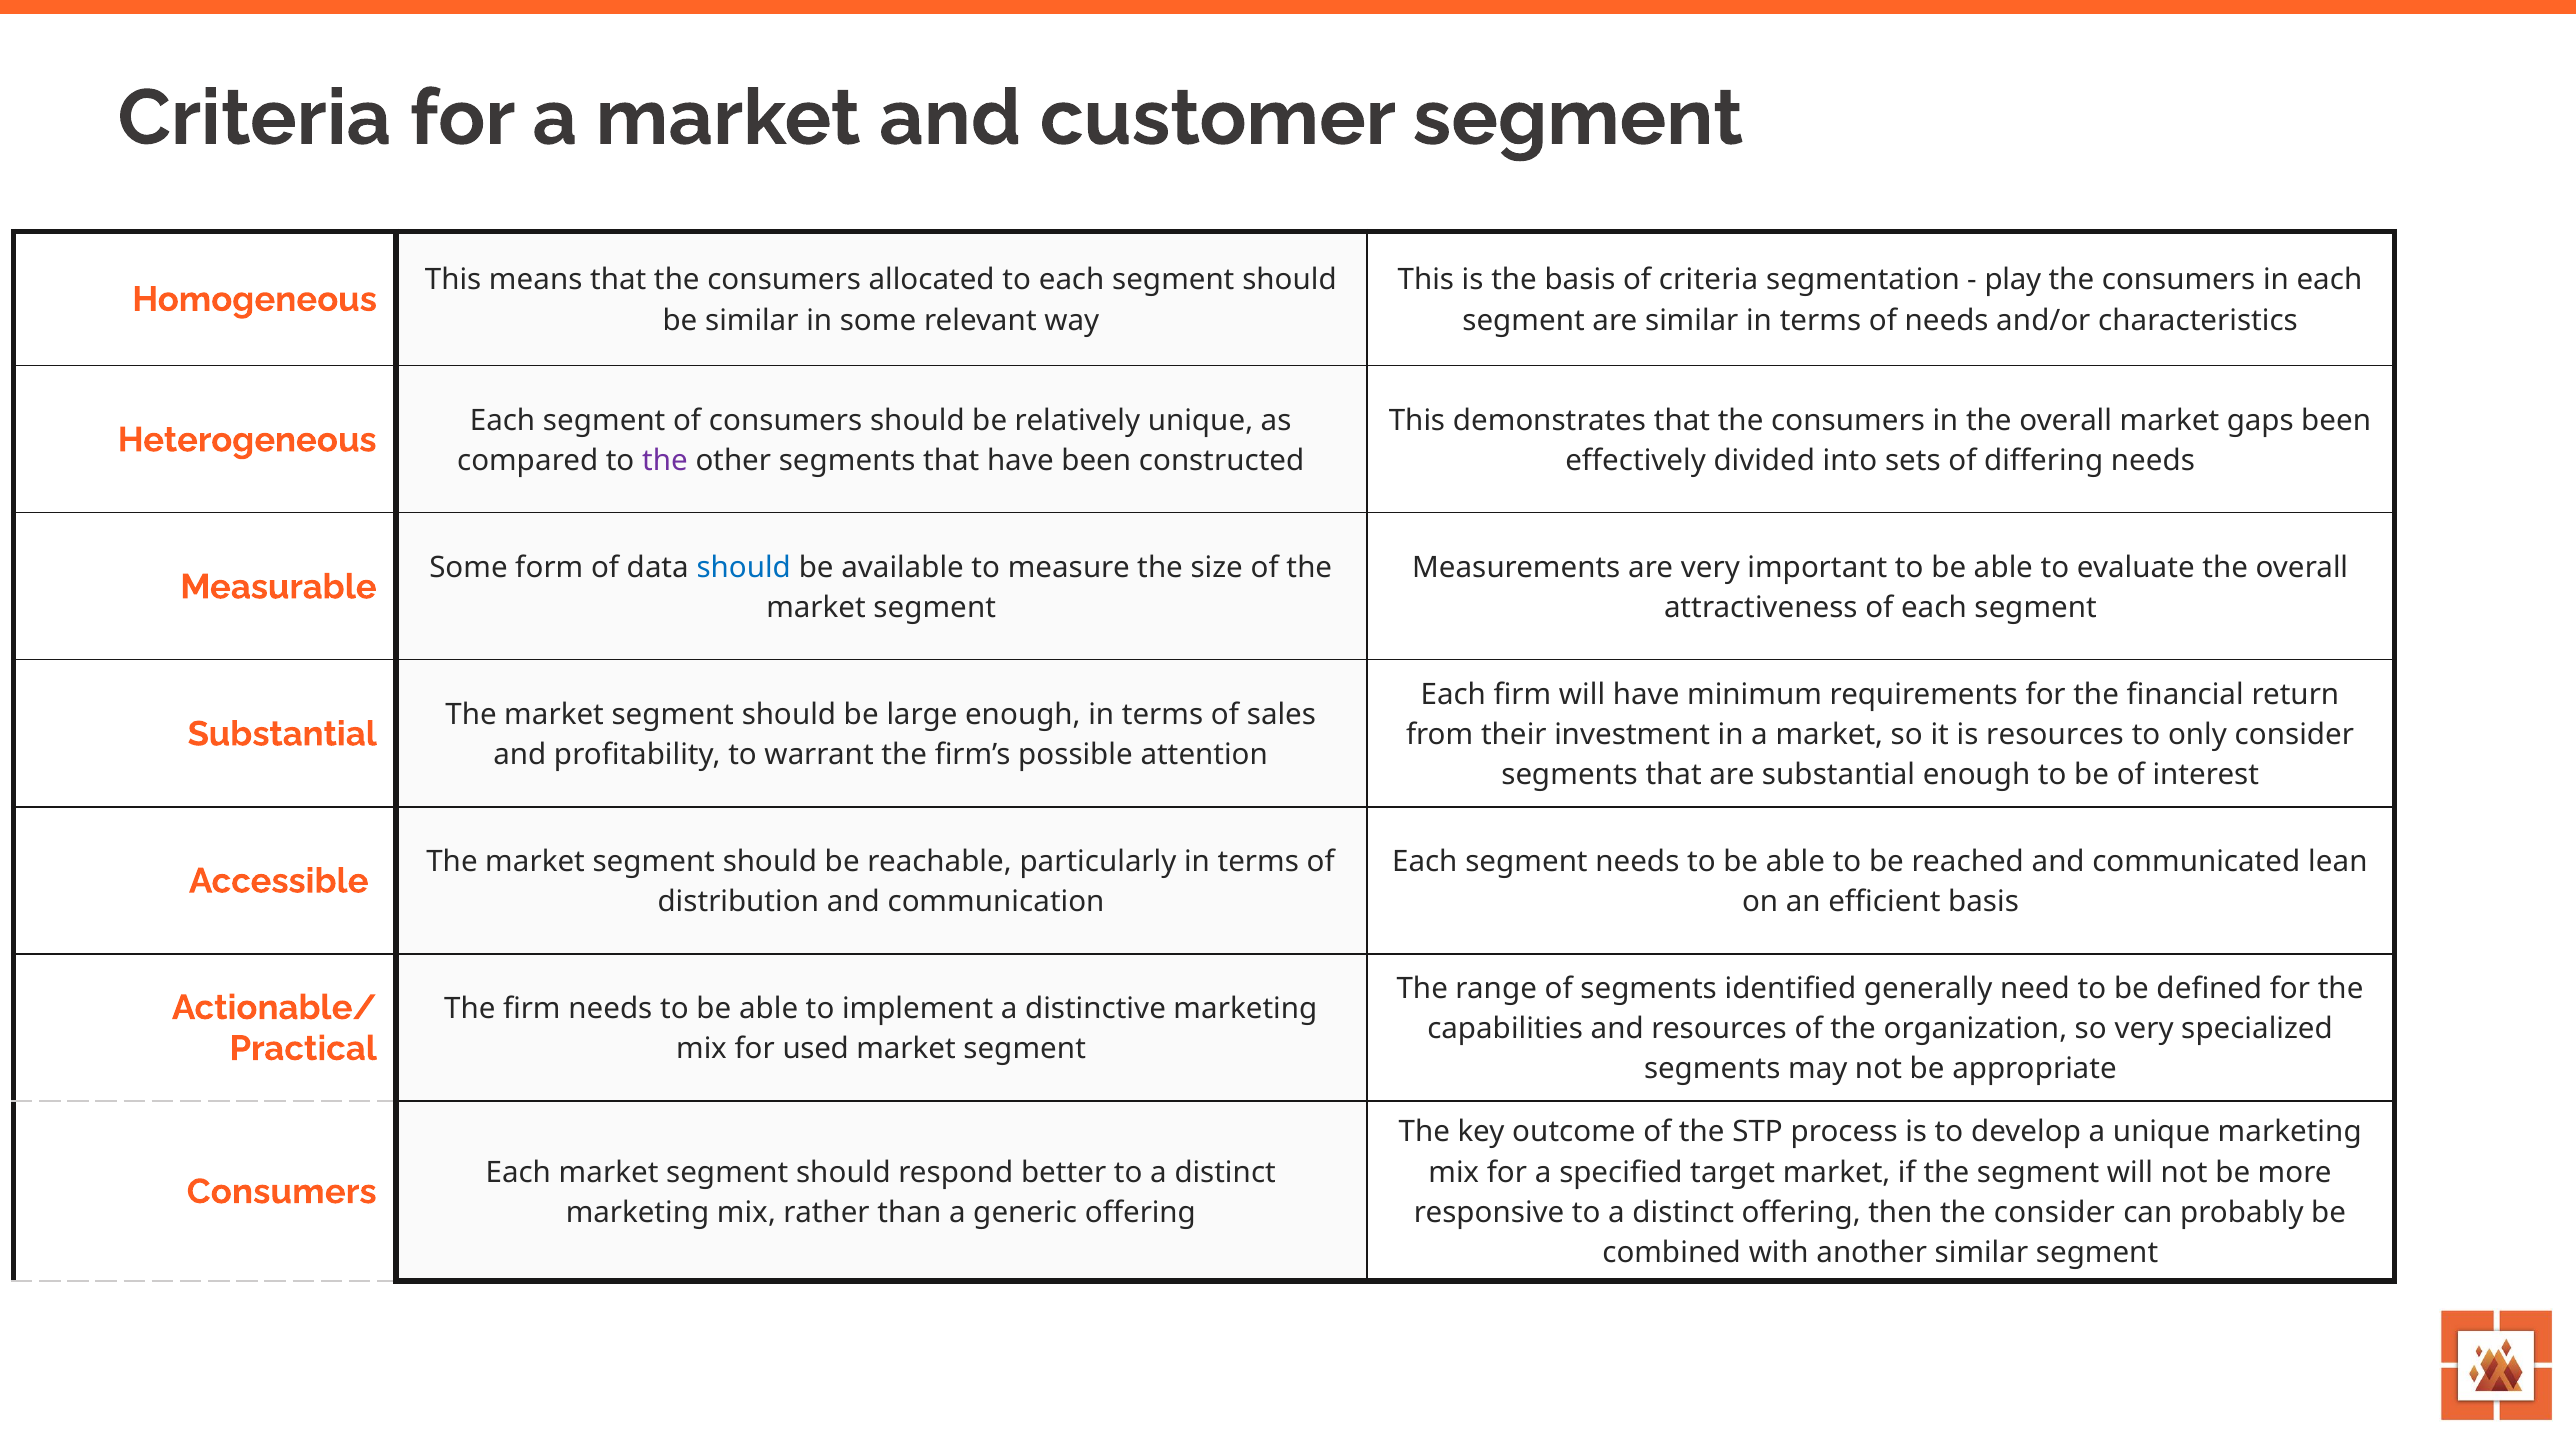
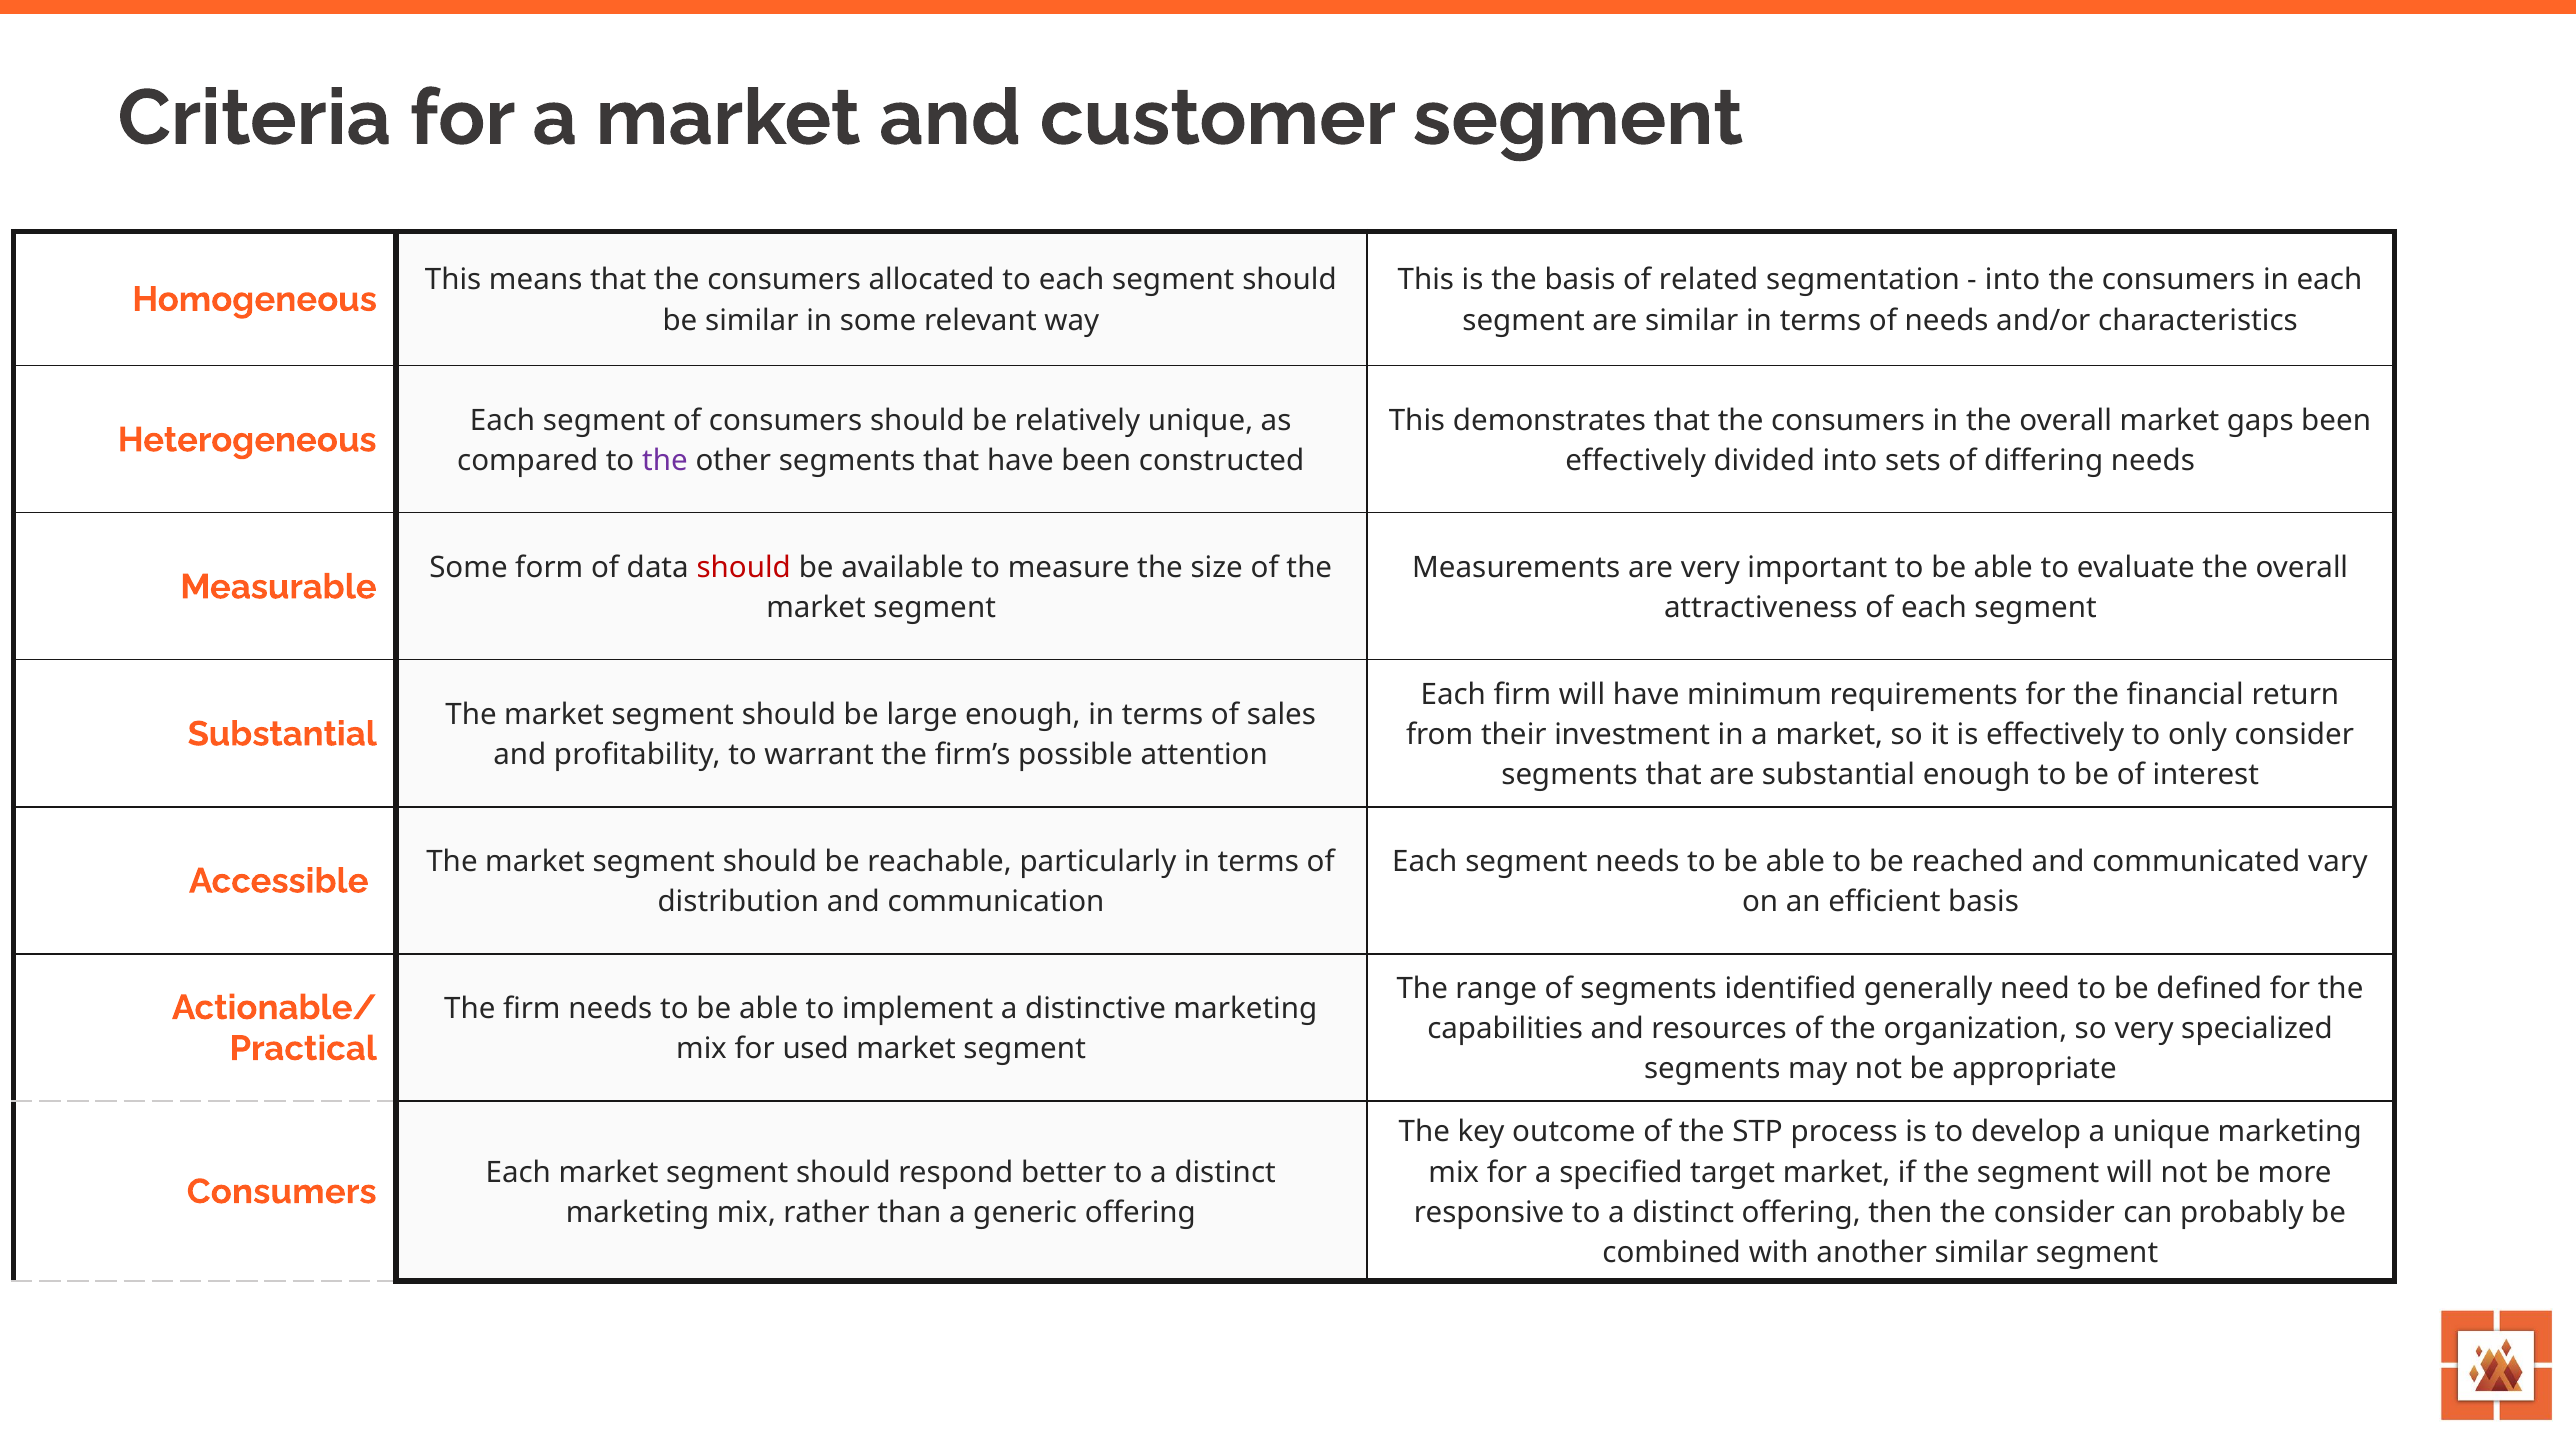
of criteria: criteria -> related (1709, 280)
play: play -> into (2013, 280)
should colour: blue -> red (744, 568)
is resources: resources -> effectively (2055, 735)
lean: lean -> vary (2338, 862)
